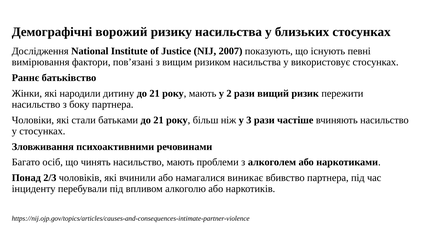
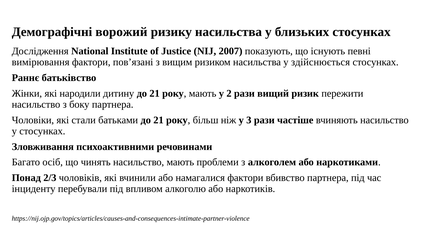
використовує: використовує -> здійснюється (321, 62)
намагалися виникає: виникає -> фактори (245, 178)
